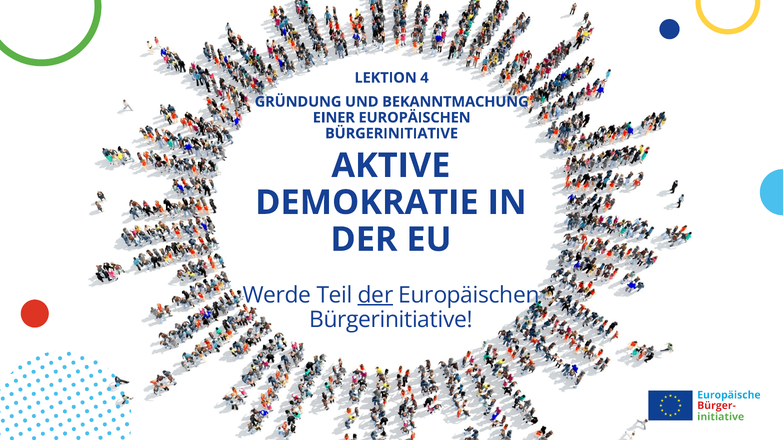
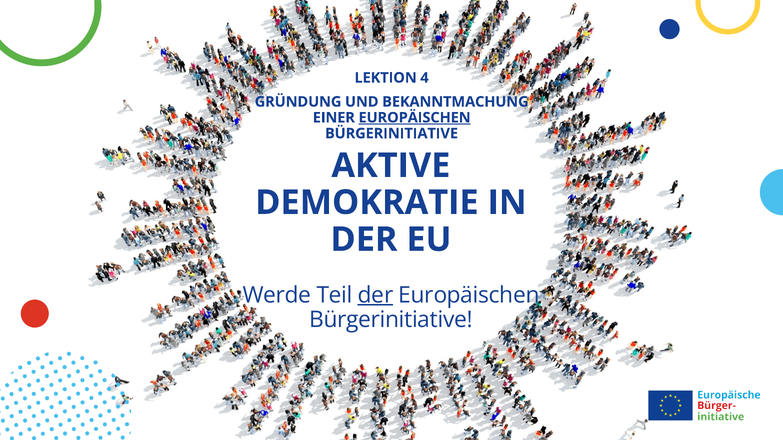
EUROPÄISCHEN underline: none -> present (415, 118)
